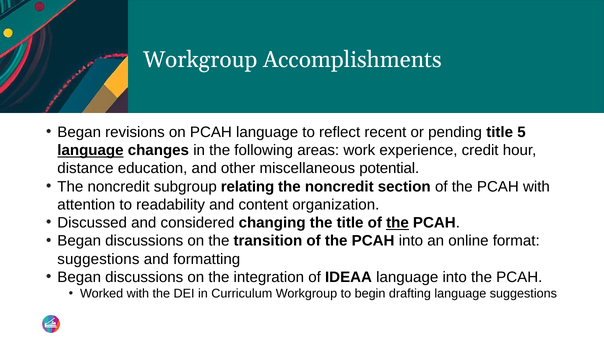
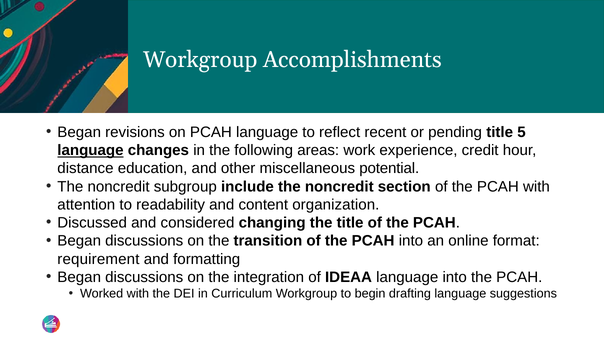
relating: relating -> include (247, 186)
the underline: present -> none (397, 223)
suggestions: suggestions -> requirement (98, 259)
